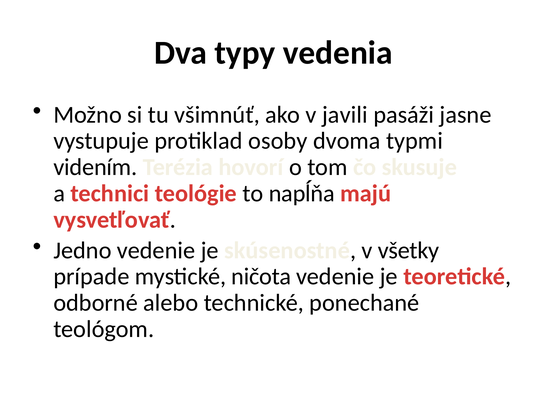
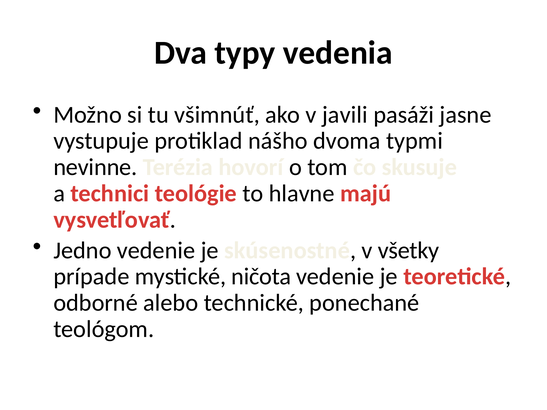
osoby: osoby -> nášho (278, 141)
videním: videním -> nevinne (95, 167)
napĺňa: napĺňa -> hlavne (302, 194)
